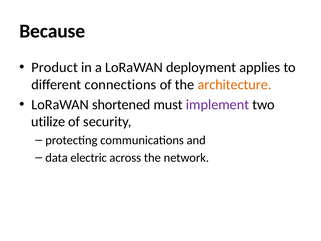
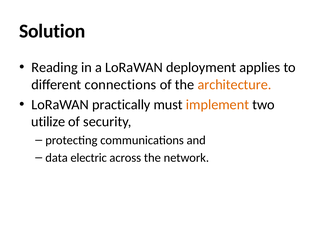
Because: Because -> Solution (52, 31)
Product: Product -> Reading (55, 67)
shortened: shortened -> practically (121, 104)
implement colour: purple -> orange (217, 104)
